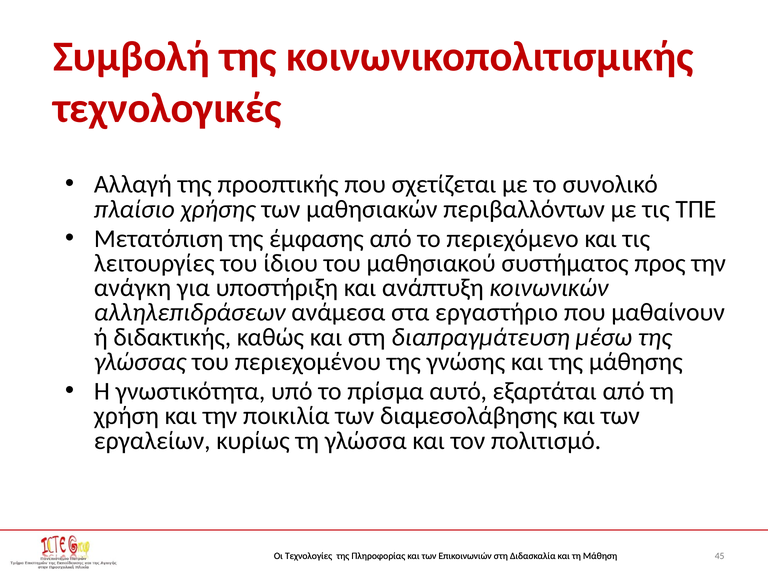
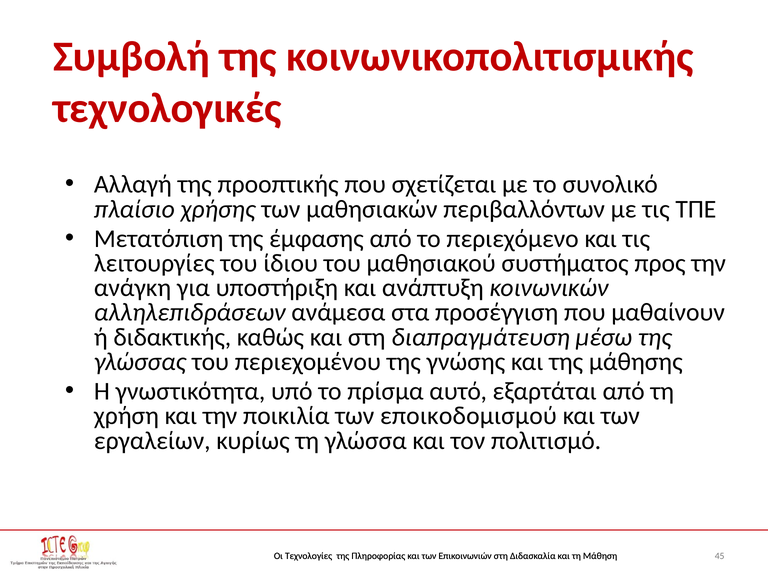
εργαστήριο: εργαστήριο -> προσέγγιση (497, 313)
διαμεσολάβησης: διαμεσολάβησης -> εποικοδομισμού (468, 416)
